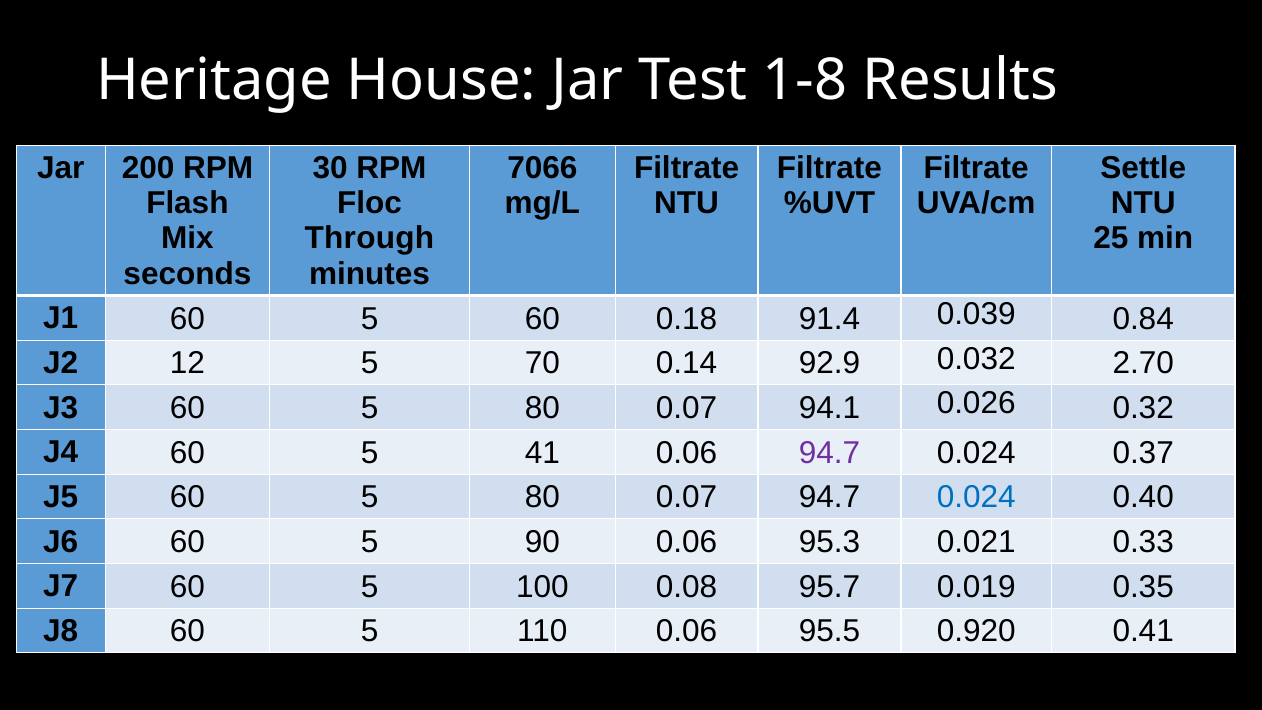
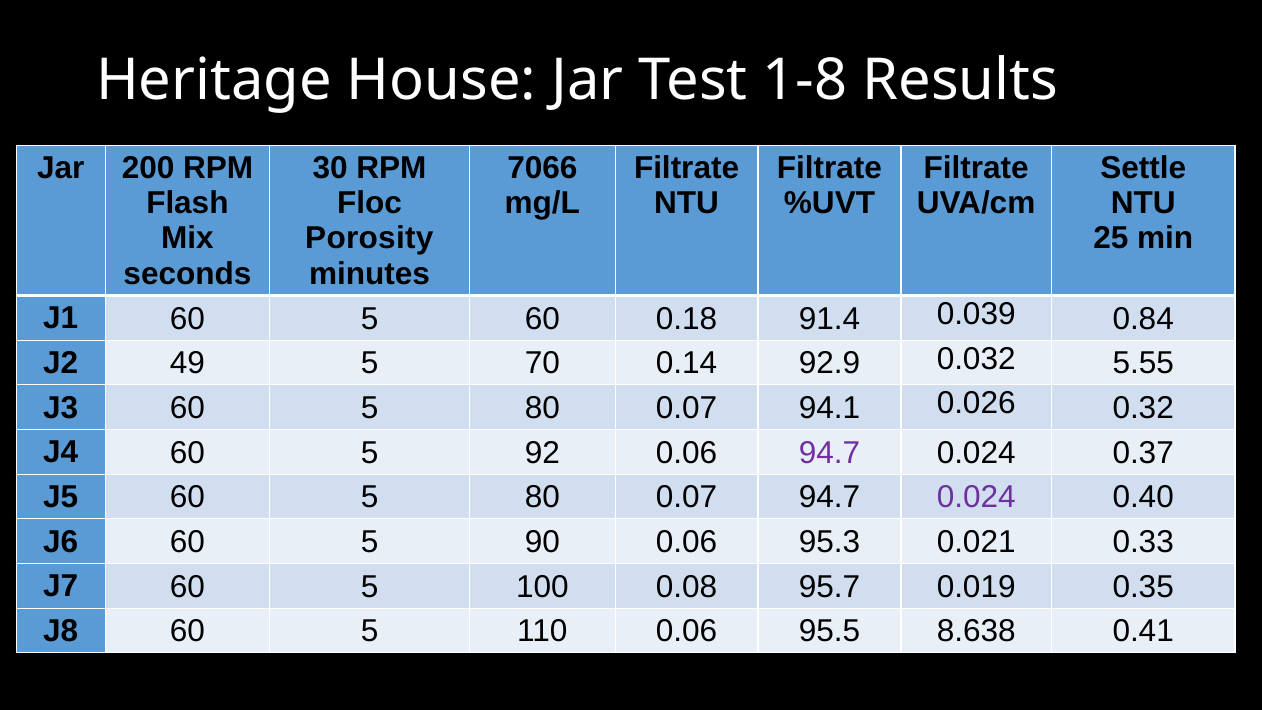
Through: Through -> Porosity (369, 238)
12: 12 -> 49 (187, 363)
2.70: 2.70 -> 5.55 (1143, 363)
41: 41 -> 92 (542, 453)
0.024 colour: blue -> purple (976, 497)
0.920: 0.920 -> 8.638 (976, 631)
